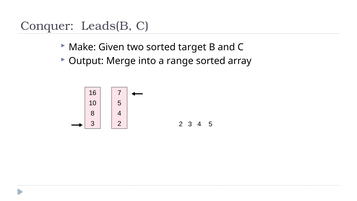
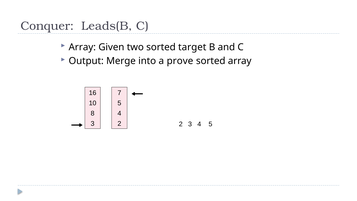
Make: Make -> Array (82, 47)
range: range -> prove (180, 61)
